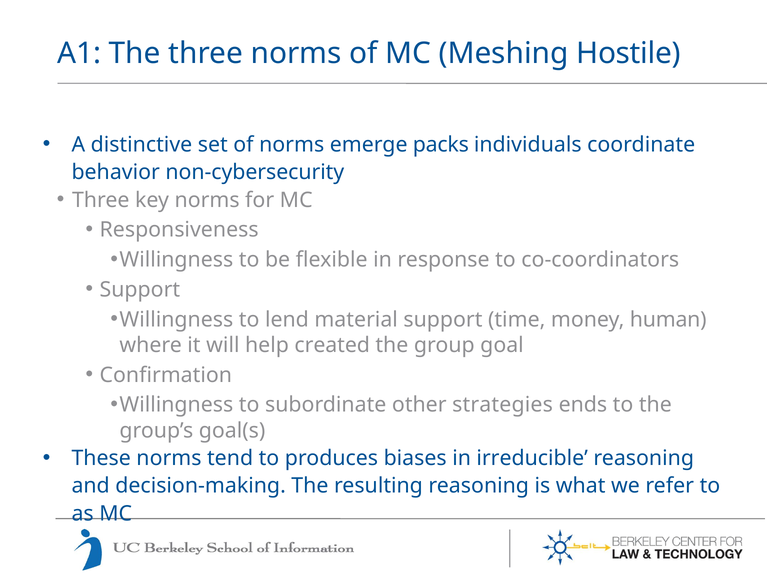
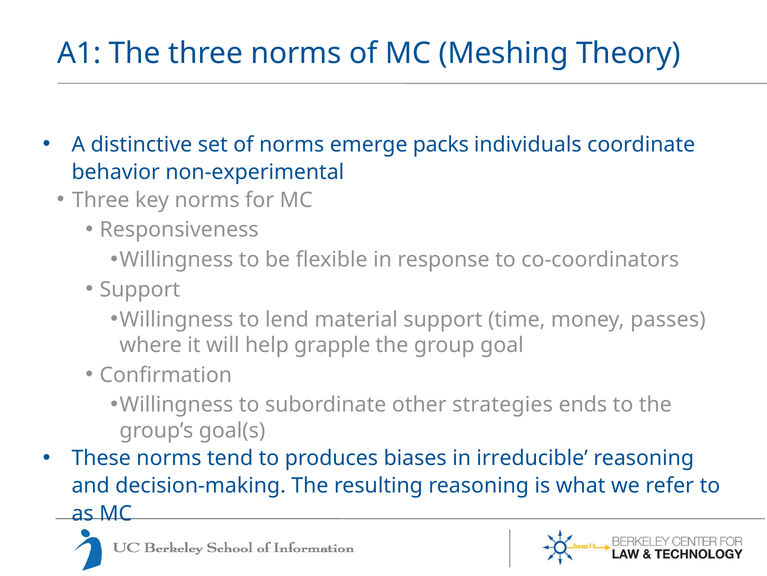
Hostile: Hostile -> Theory (628, 53)
non-cybersecurity: non-cybersecurity -> non-experimental (255, 172)
human: human -> passes (668, 319)
created: created -> grapple (332, 345)
